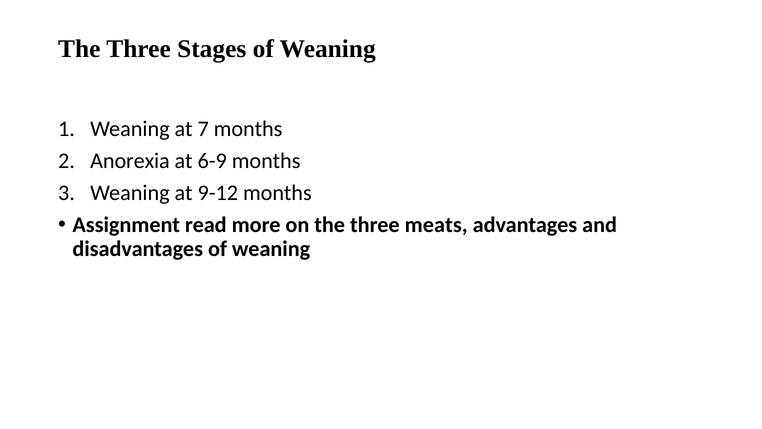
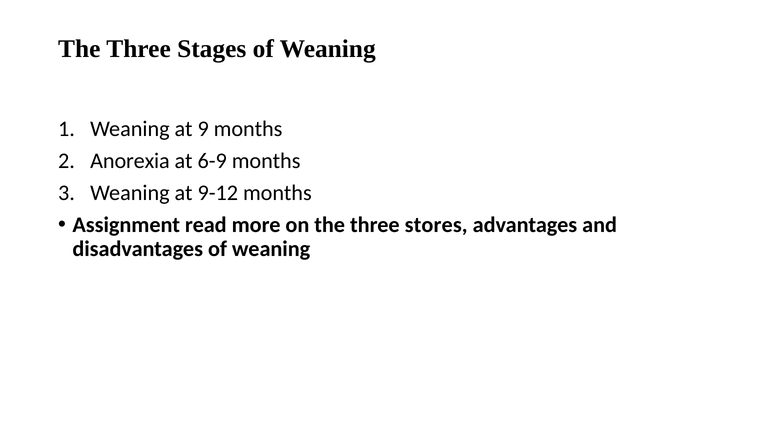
7: 7 -> 9 (203, 129)
meats: meats -> stores (436, 225)
